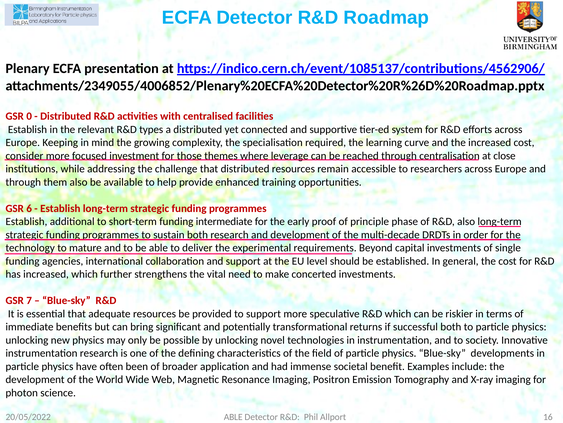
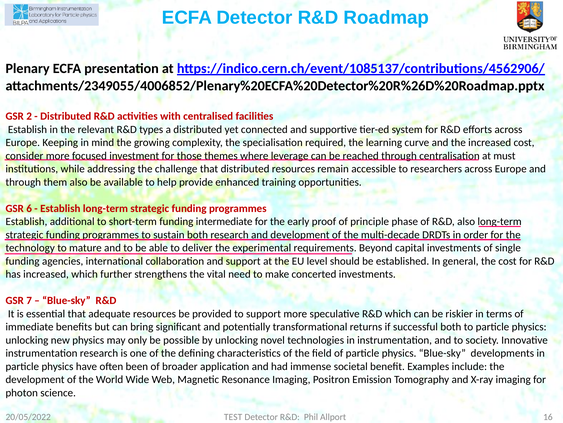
0: 0 -> 2 (29, 116)
close: close -> must (504, 155)
ABLE: ABLE -> TEST (233, 416)
